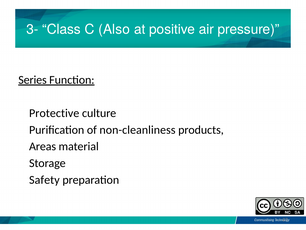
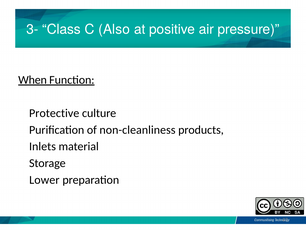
Series: Series -> When (33, 80)
Areas: Areas -> Inlets (42, 146)
Safety: Safety -> Lower (44, 179)
